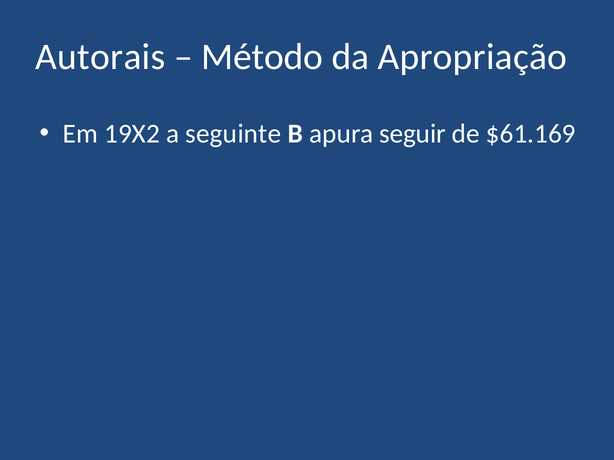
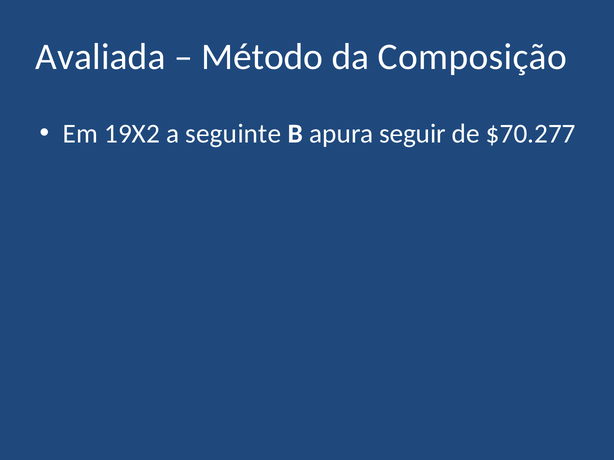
Autorais: Autorais -> Avaliada (101, 57)
Apropriação: Apropriação -> Composição (472, 57)
$61.169: $61.169 -> $70.277 (531, 134)
